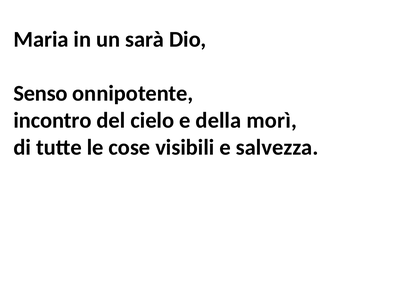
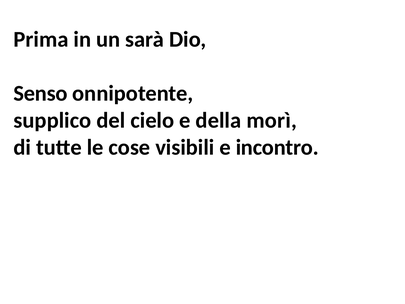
Maria: Maria -> Prima (41, 39)
incontro: incontro -> supplico (52, 120)
salvezza: salvezza -> incontro (277, 147)
